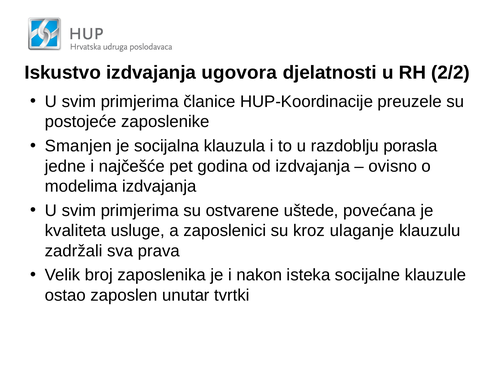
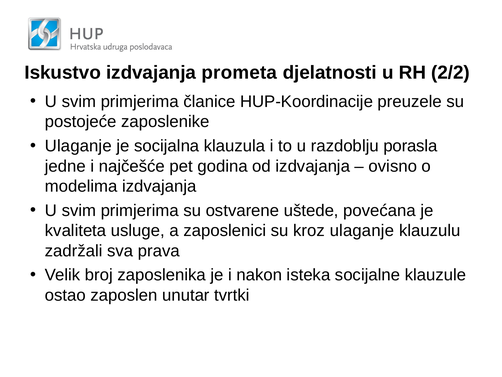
ugovora: ugovora -> prometa (239, 72)
Smanjen: Smanjen -> Ulaganje (78, 146)
